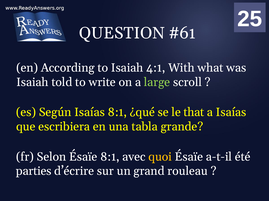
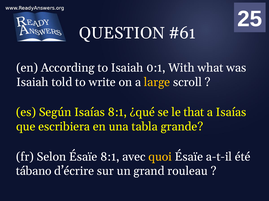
4:1: 4:1 -> 0:1 (156, 68)
large colour: light green -> yellow (157, 82)
parties: parties -> tábano (34, 172)
